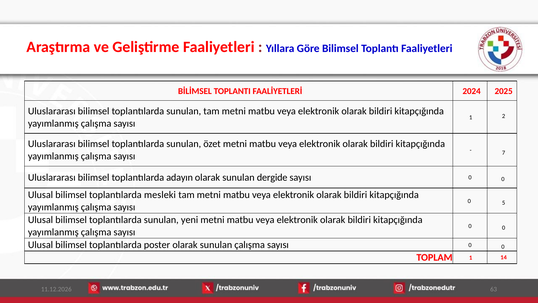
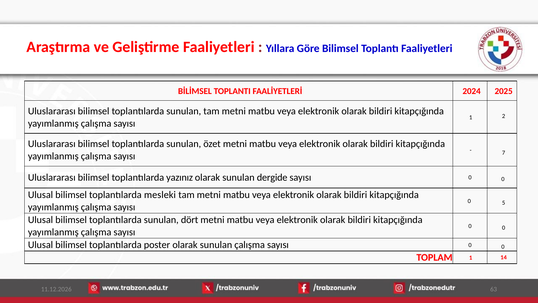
adayın: adayın -> yazınız (180, 177)
yeni: yeni -> dört (190, 220)
